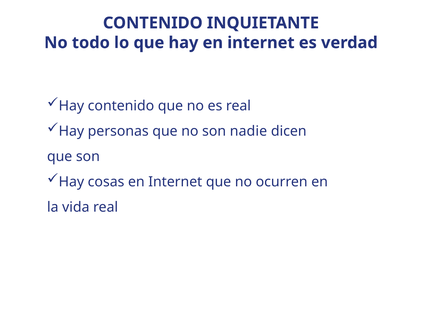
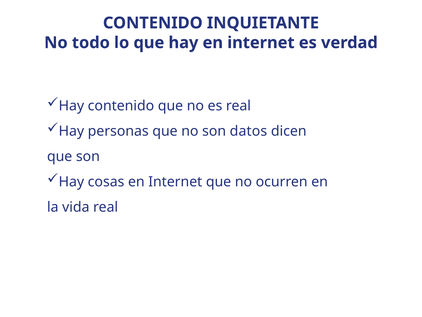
nadie: nadie -> datos (248, 131)
